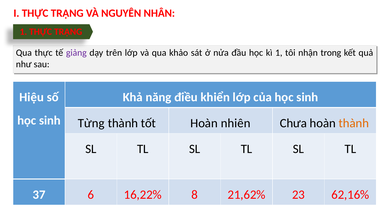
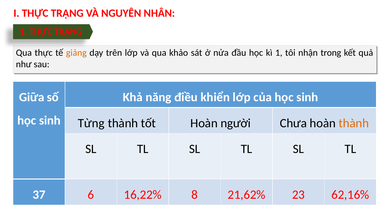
giảng colour: purple -> orange (76, 53)
Hiệu: Hiệu -> Giữa (32, 97)
nhiên: nhiên -> người (236, 123)
